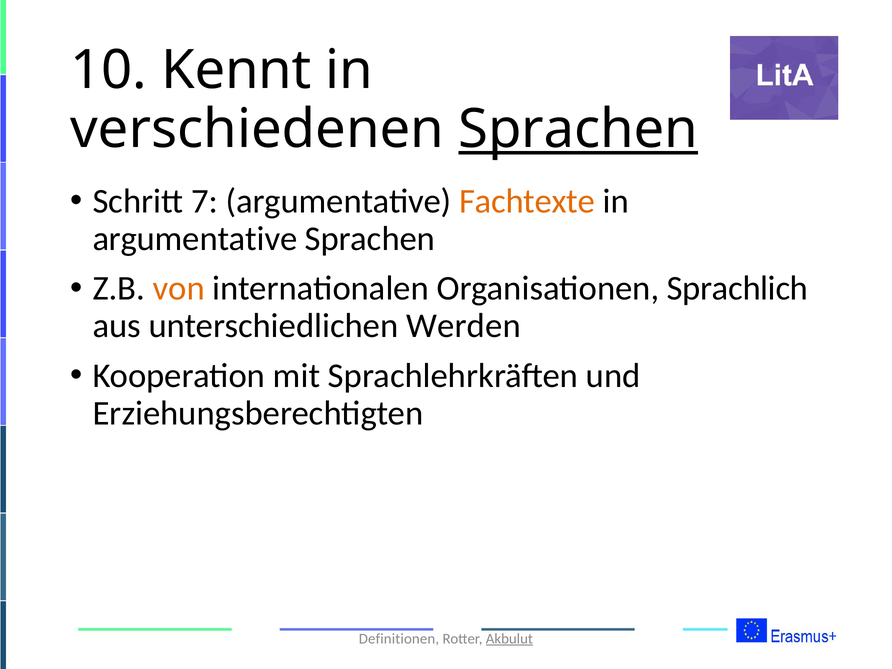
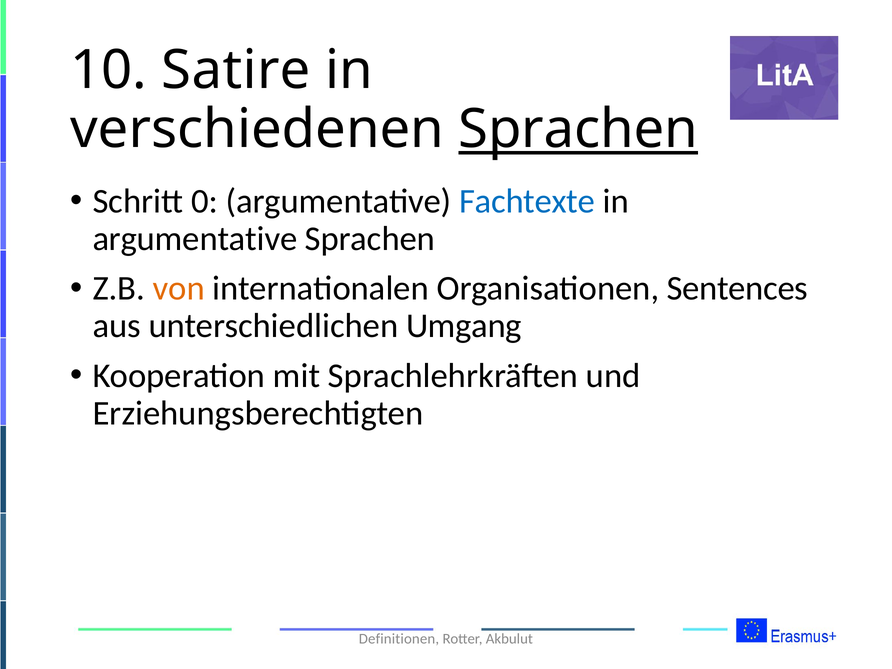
Kennt: Kennt -> Satire (236, 70)
7: 7 -> 0 (204, 201)
Fachtexte colour: orange -> blue (527, 201)
Sprachlich: Sprachlich -> Sentences (737, 288)
Werden: Werden -> Umgang (464, 326)
Akbulut underline: present -> none (509, 639)
